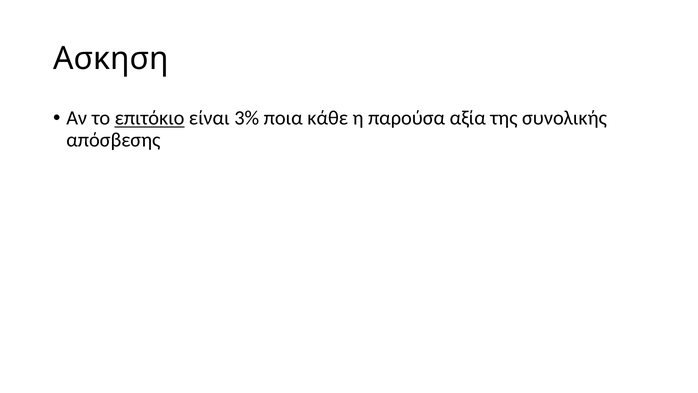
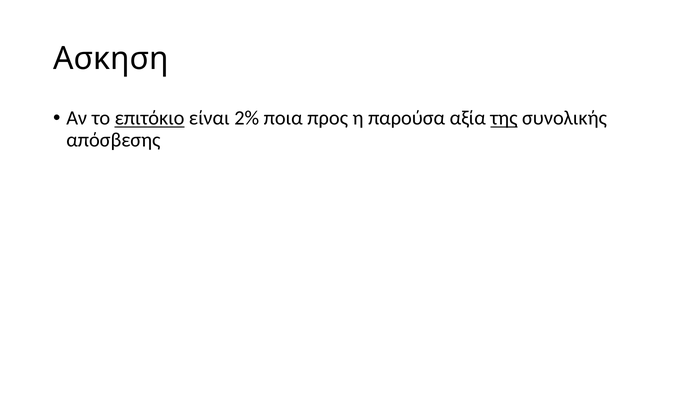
3%: 3% -> 2% (247, 118)
κάθε: κάθε -> προς (328, 118)
της underline: none -> present (504, 118)
